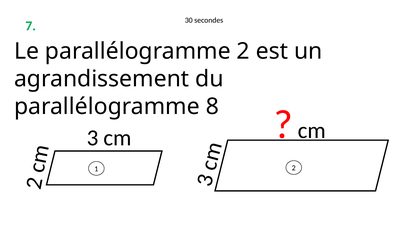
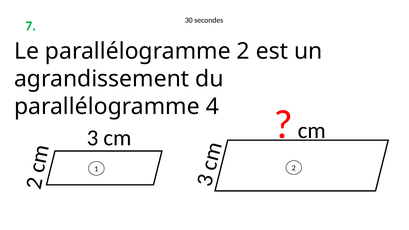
8: 8 -> 4 (212, 106)
